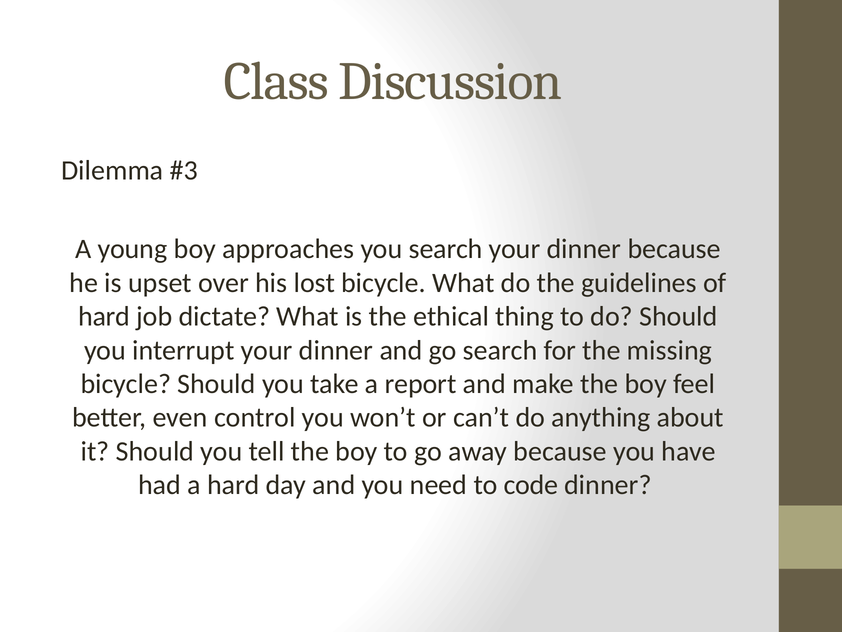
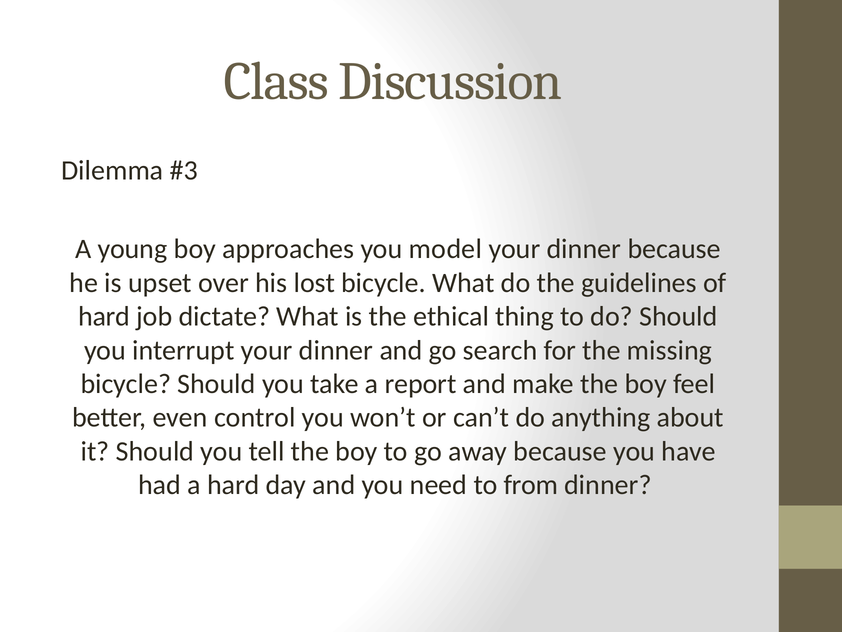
you search: search -> model (445, 249)
code: code -> from (531, 485)
